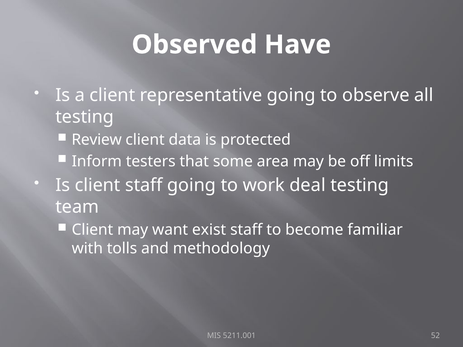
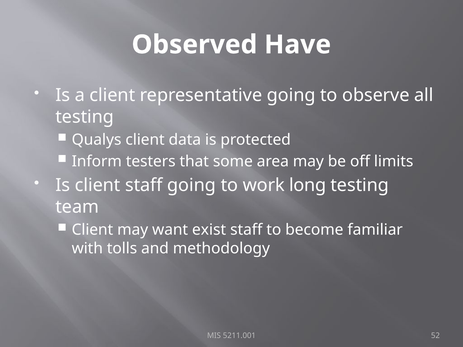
Review: Review -> Qualys (97, 140)
deal: deal -> long (308, 185)
